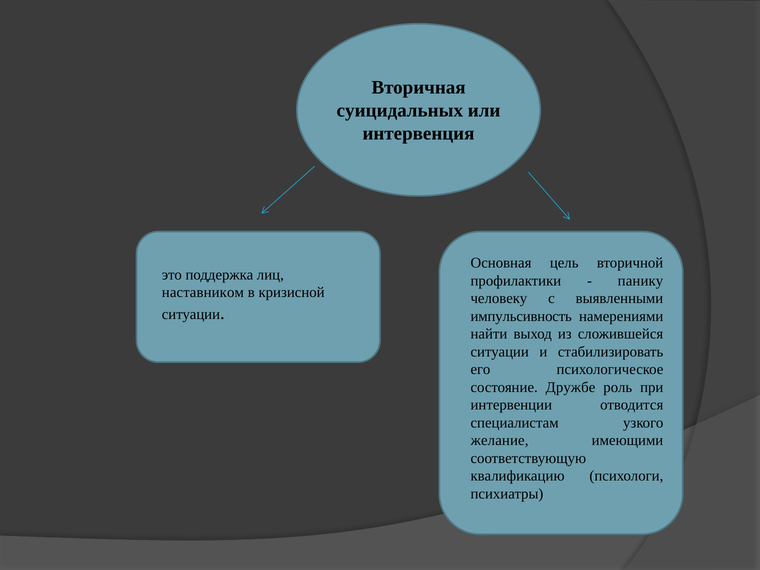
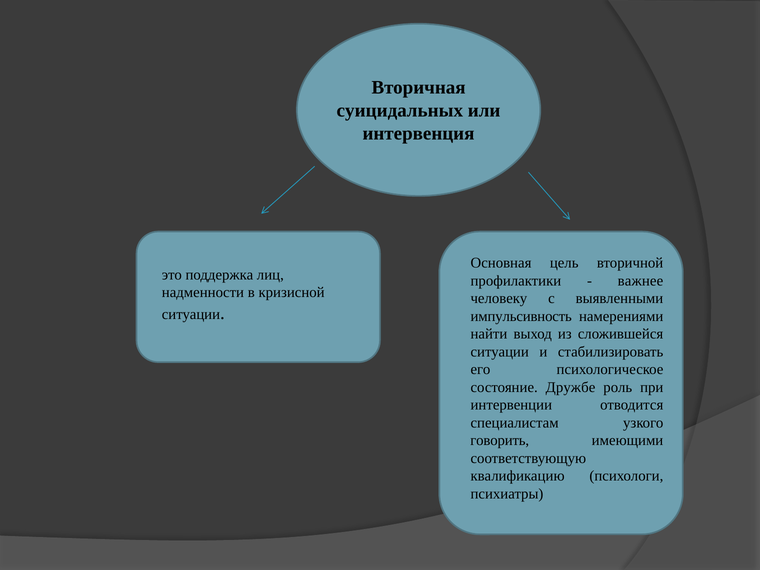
панику: панику -> важнее (640, 281)
наставником: наставником -> надменности (203, 293)
желание: желание -> говорить (500, 440)
